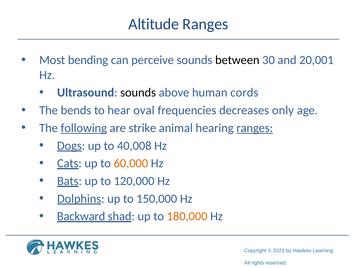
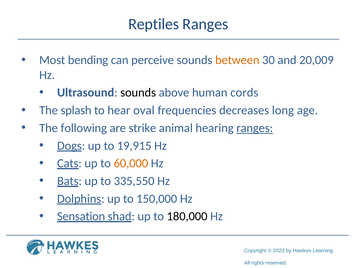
Altitude: Altitude -> Reptiles (154, 24)
between colour: black -> orange (237, 60)
20,001: 20,001 -> 20,009 (317, 60)
bends: bends -> splash (76, 110)
only: only -> long (283, 110)
following underline: present -> none (84, 128)
40,008: 40,008 -> 19,915 (134, 146)
120,000: 120,000 -> 335,550 (134, 181)
Backward: Backward -> Sensation (81, 216)
180,000 colour: orange -> black (187, 216)
